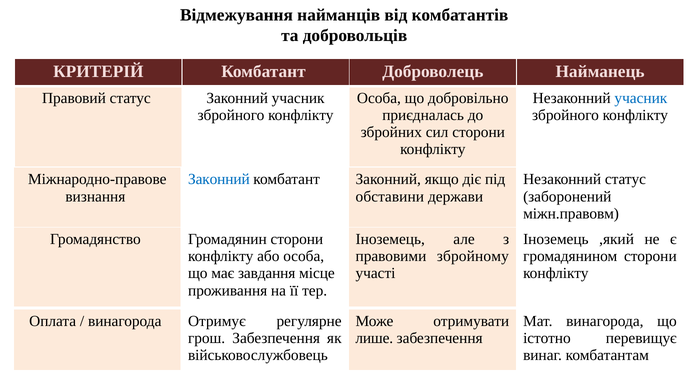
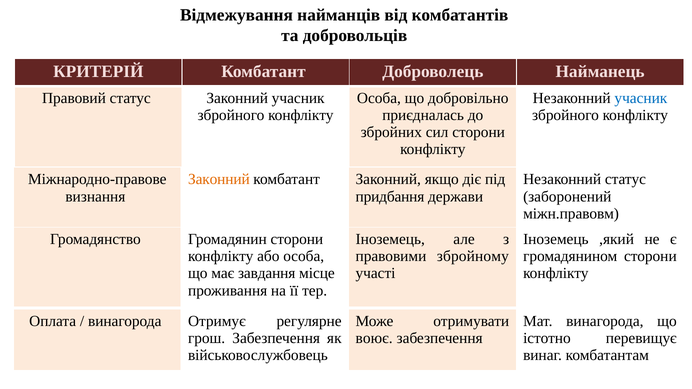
Законний colour: blue -> orange (219, 180)
обставини: обставини -> придбання (390, 197)
лише: лише -> воює (374, 338)
